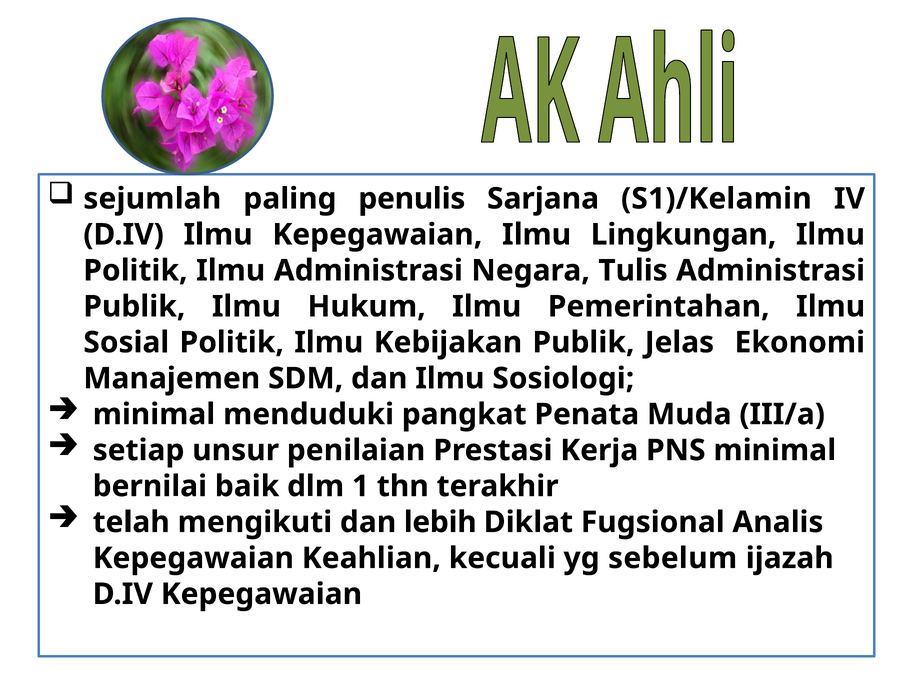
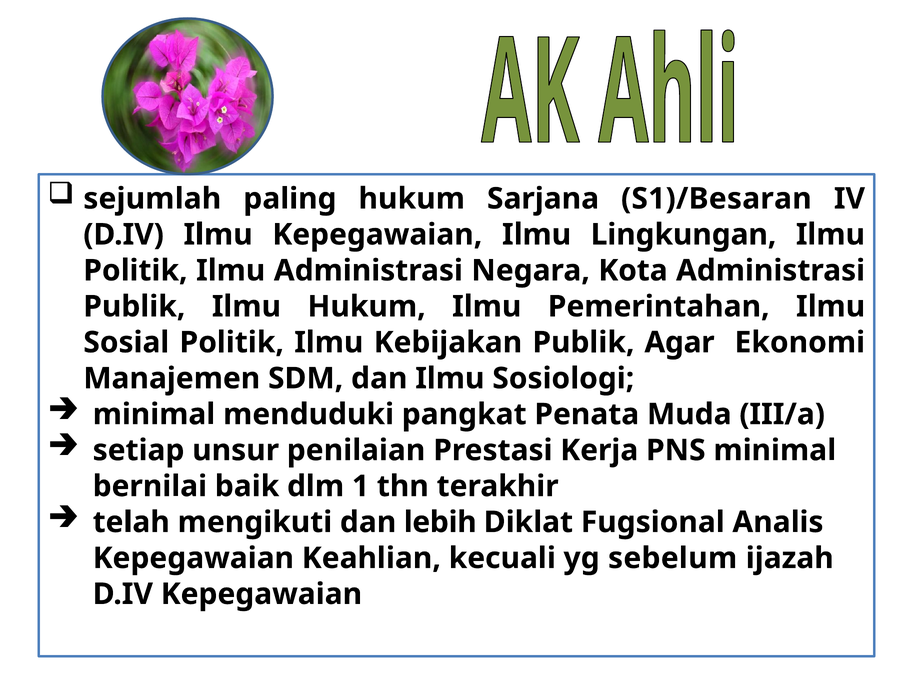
paling penulis: penulis -> hukum (412, 199)
S1)/Kelamin: S1)/Kelamin -> S1)/Besaran (716, 199)
Tulis: Tulis -> Kota (633, 271)
Jelas: Jelas -> Agar (680, 343)
